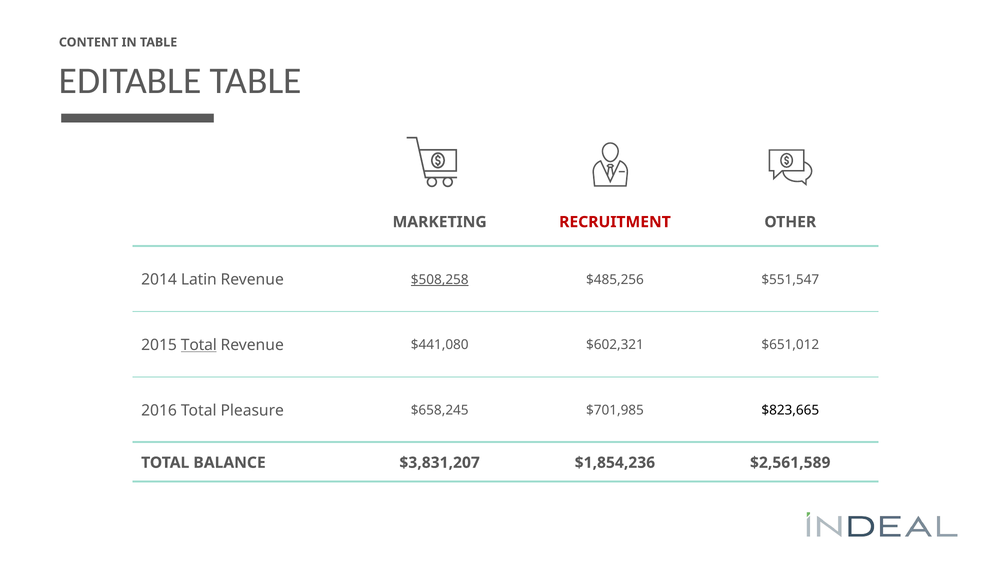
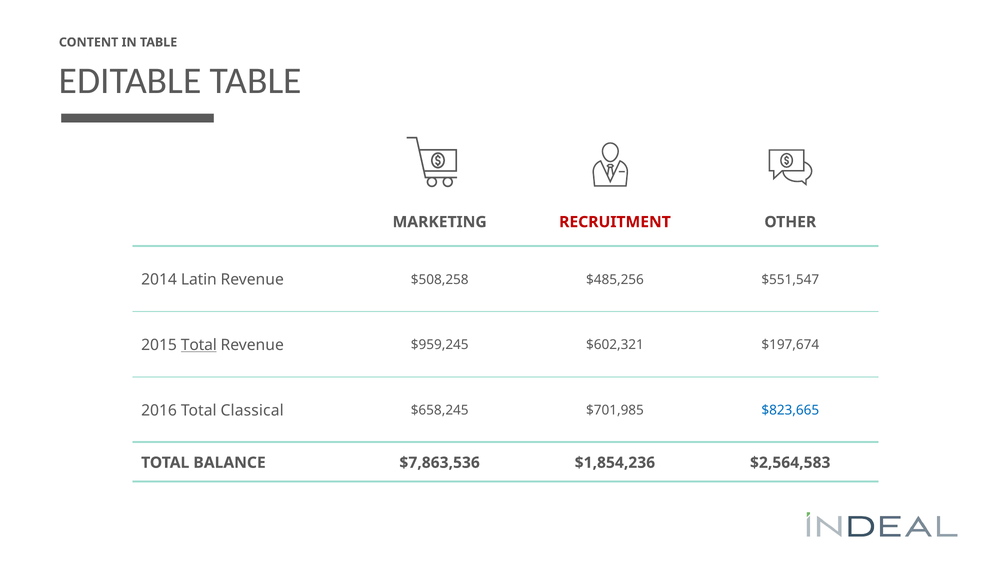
$508,258 underline: present -> none (440, 280)
$441,080: $441,080 -> $959,245 (440, 345)
$651,012: $651,012 -> $197,674 (790, 345)
Pleasure: Pleasure -> Classical (252, 411)
$823,665 colour: black -> blue (790, 410)
$3,831,207: $3,831,207 -> $7,863,536 (440, 463)
$2,561,589: $2,561,589 -> $2,564,583 (790, 463)
